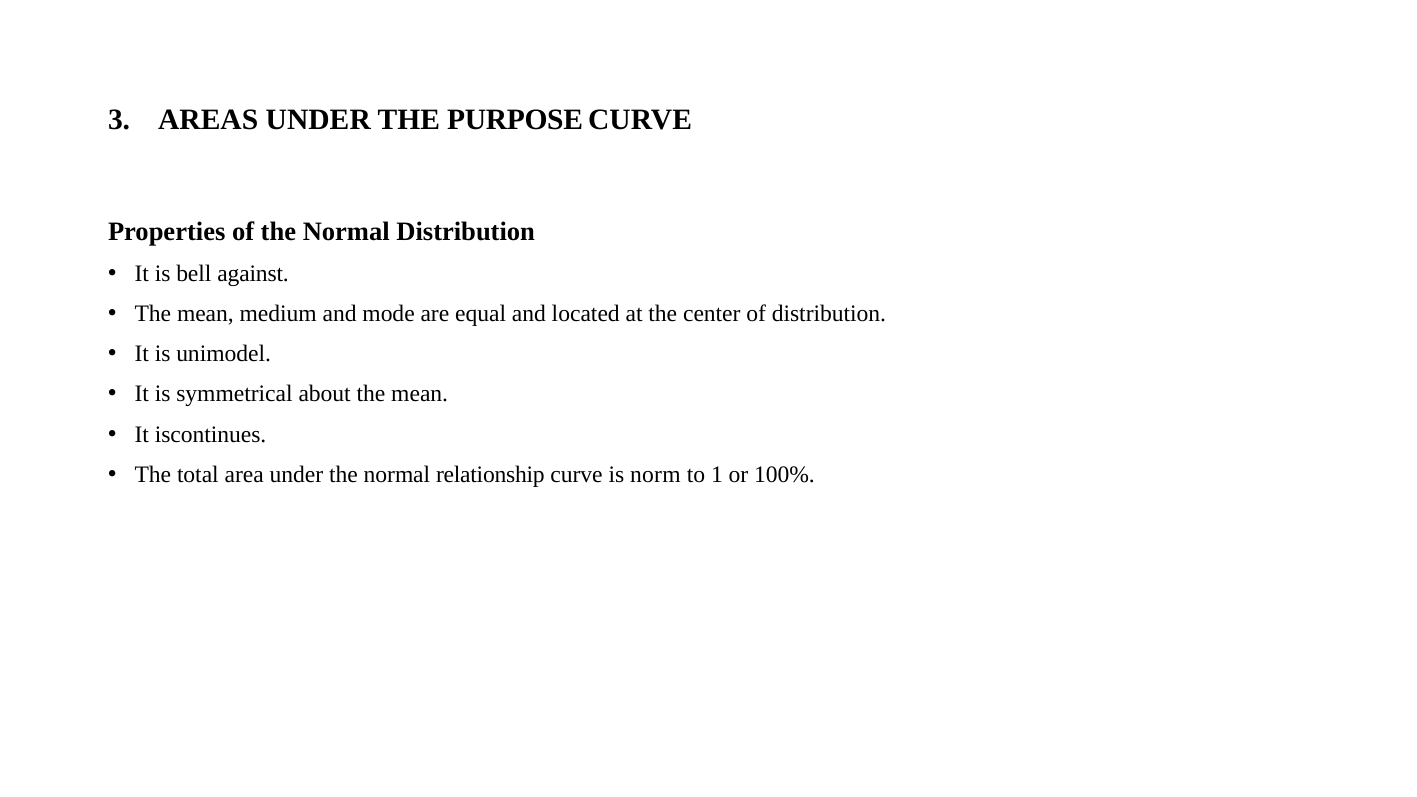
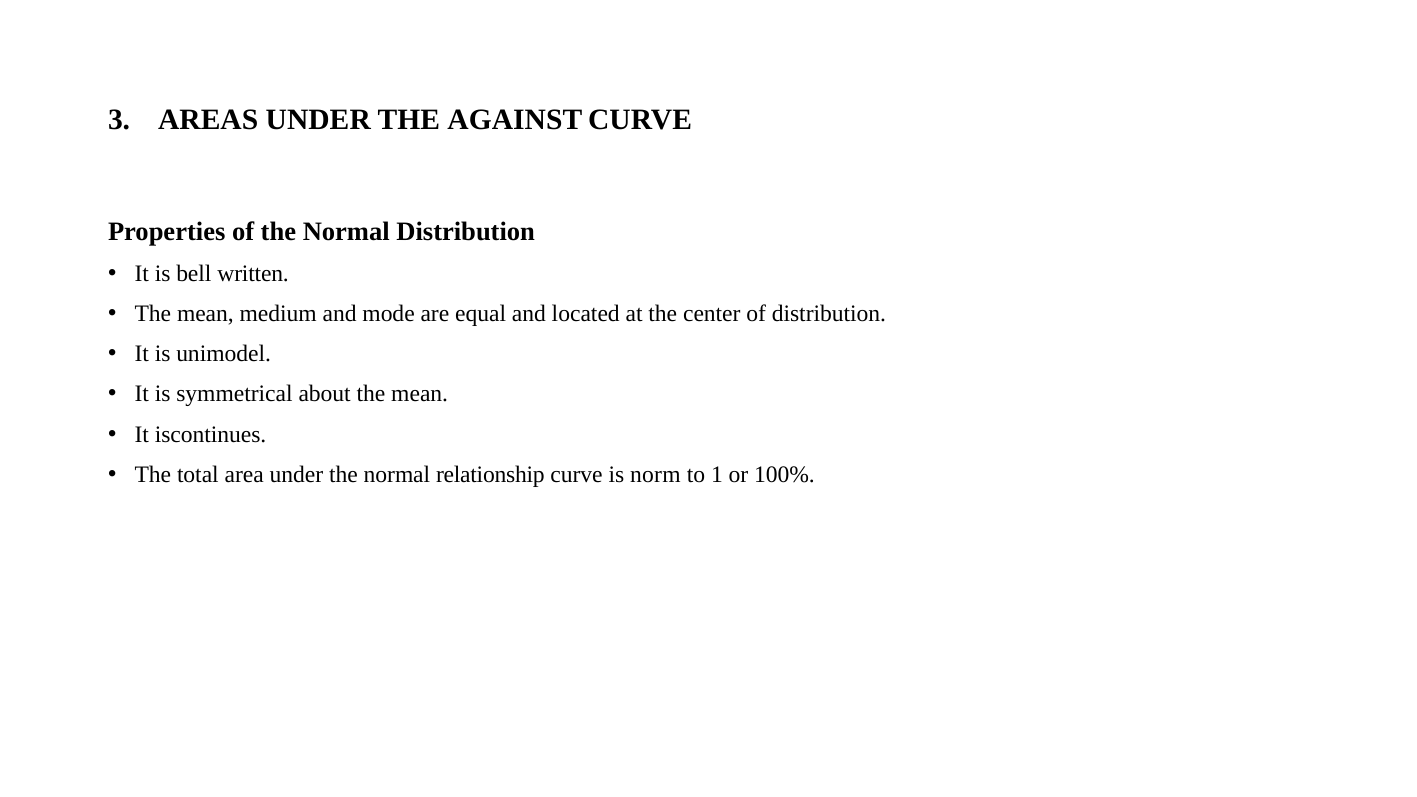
PURPOSE: PURPOSE -> AGAINST (515, 119)
against: against -> written (253, 274)
